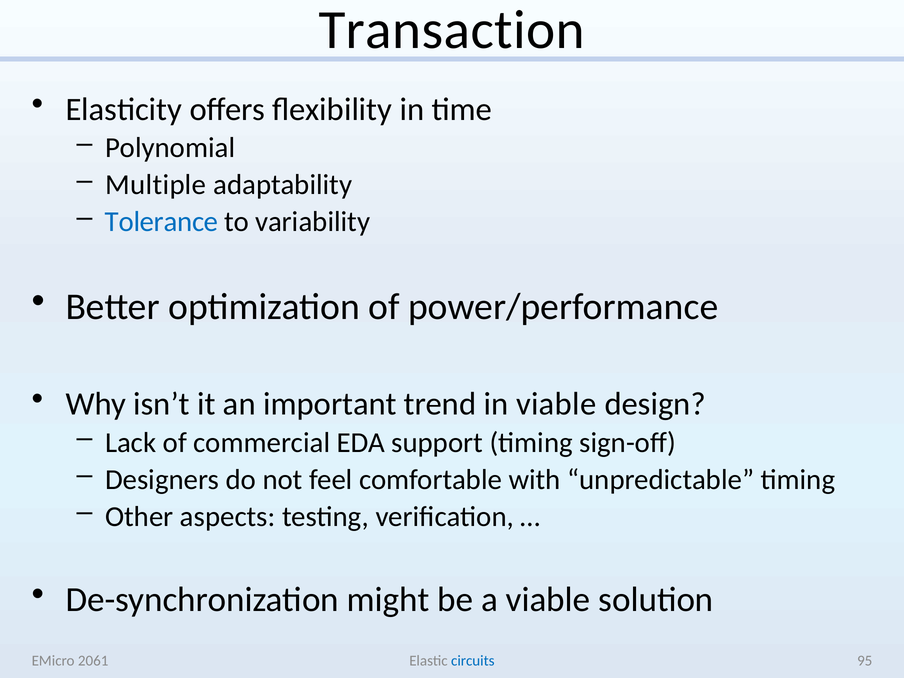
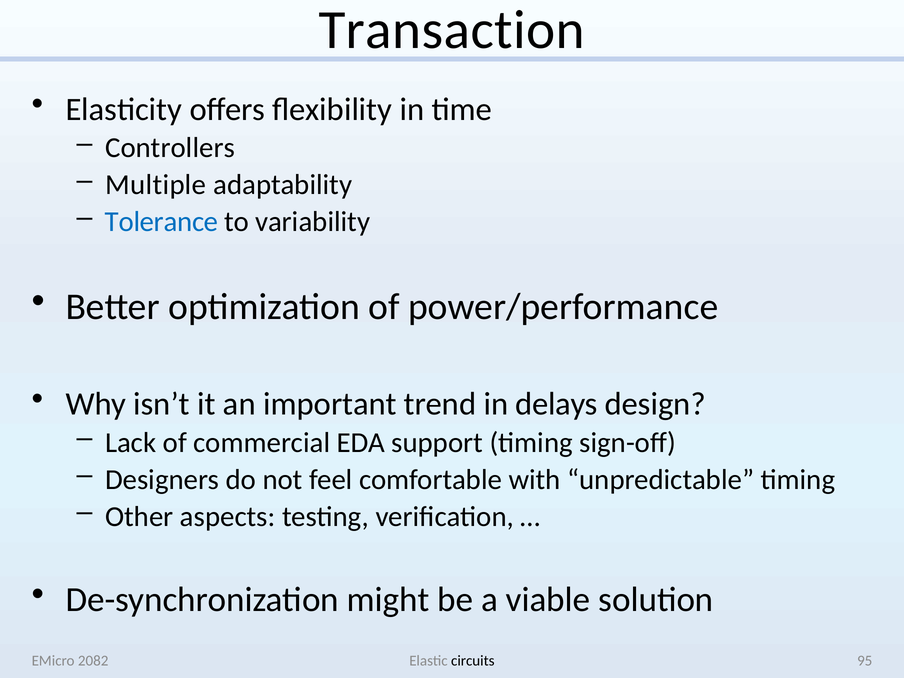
Polynomial: Polynomial -> Controllers (170, 148)
in viable: viable -> delays (557, 404)
2061: 2061 -> 2082 (93, 661)
circuits colour: blue -> black (473, 661)
